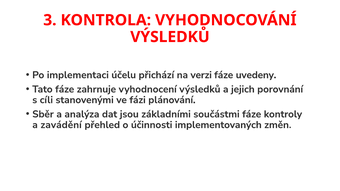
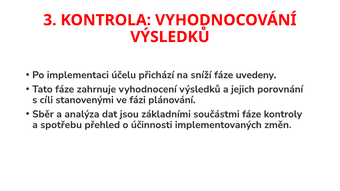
verzi: verzi -> sníží (201, 75)
zavádění: zavádění -> spotřebu (61, 125)
